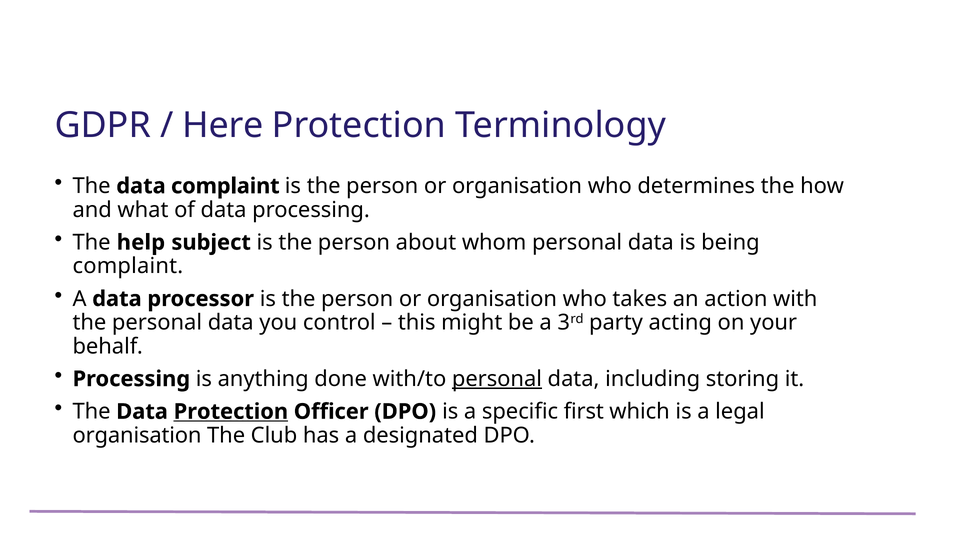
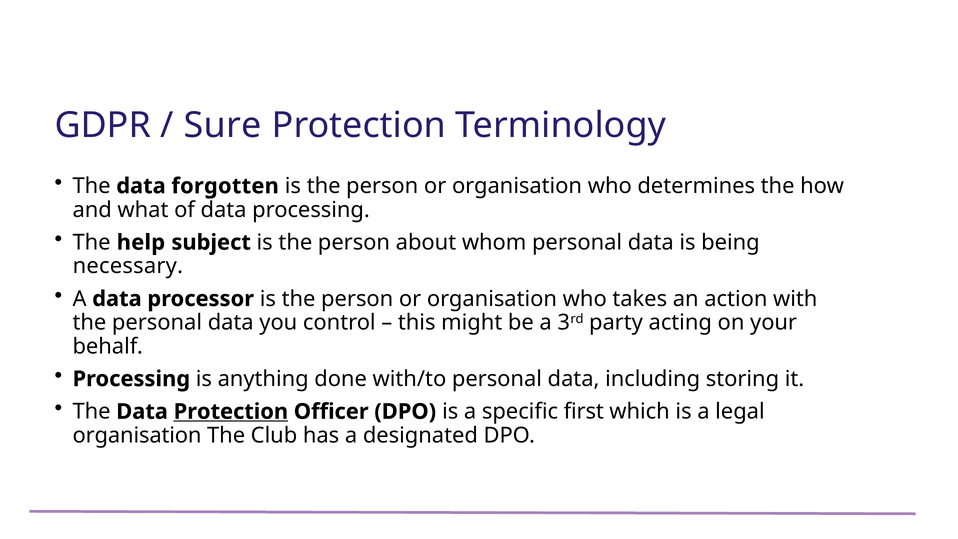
Here: Here -> Sure (223, 125)
data complaint: complaint -> forgotten (225, 186)
complaint: complaint -> necessary (128, 266)
personal underline: present -> none (497, 379)
